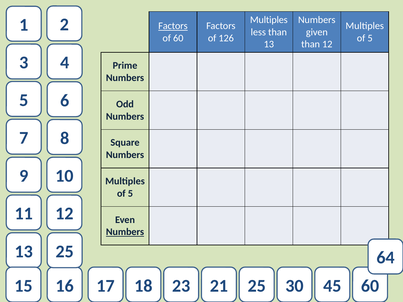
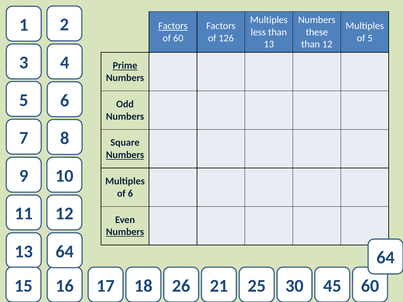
given: given -> these (317, 32)
Prime underline: none -> present (125, 66)
Numbers underline: none -> present (125, 155)
5: 5 -> 6 (130, 194)
13 25: 25 -> 64 (65, 252)
23: 23 -> 26 (181, 286)
